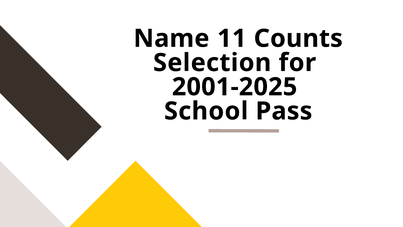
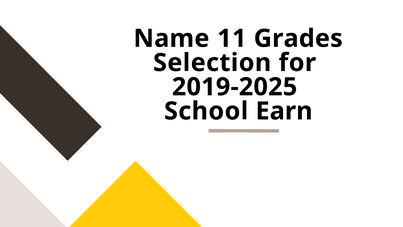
Counts: Counts -> Grades (298, 38)
2001-2025: 2001-2025 -> 2019-2025 (235, 87)
Pass: Pass -> Earn (284, 111)
